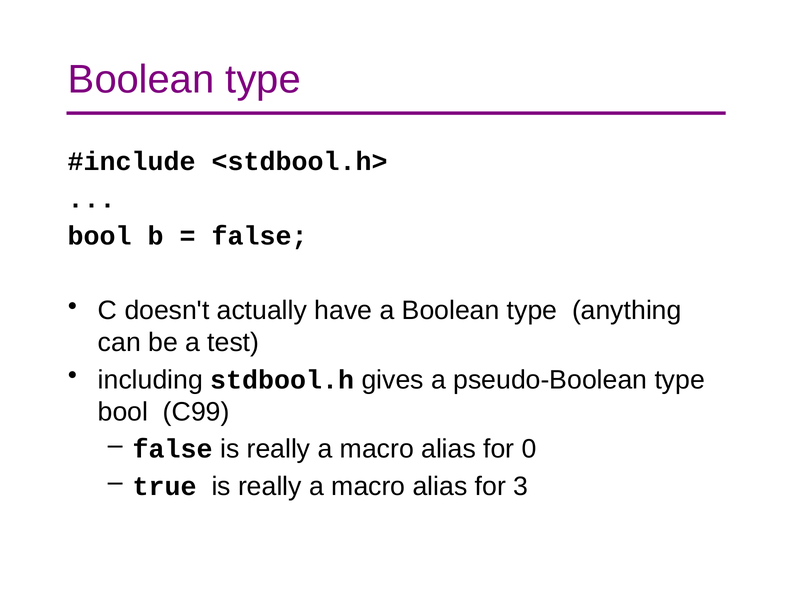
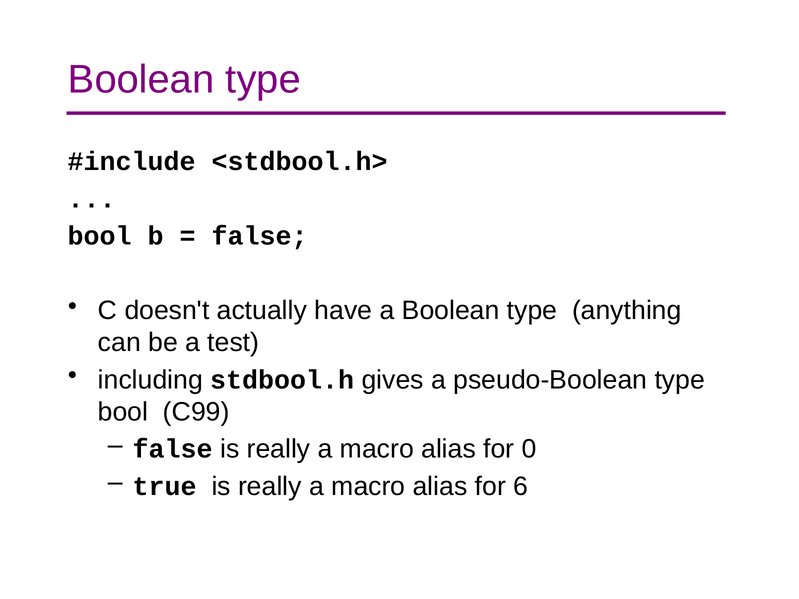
3: 3 -> 6 (521, 487)
